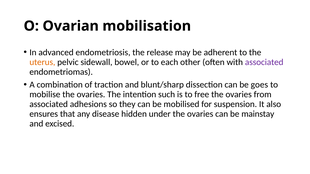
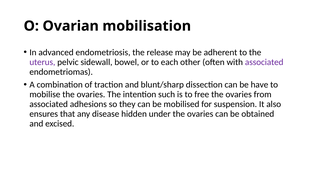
uterus colour: orange -> purple (42, 62)
goes: goes -> have (259, 85)
mainstay: mainstay -> obtained (258, 114)
